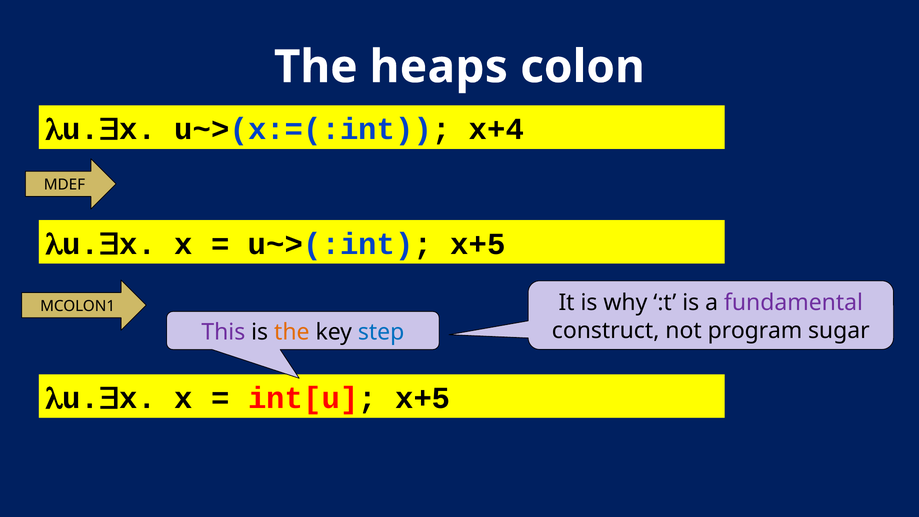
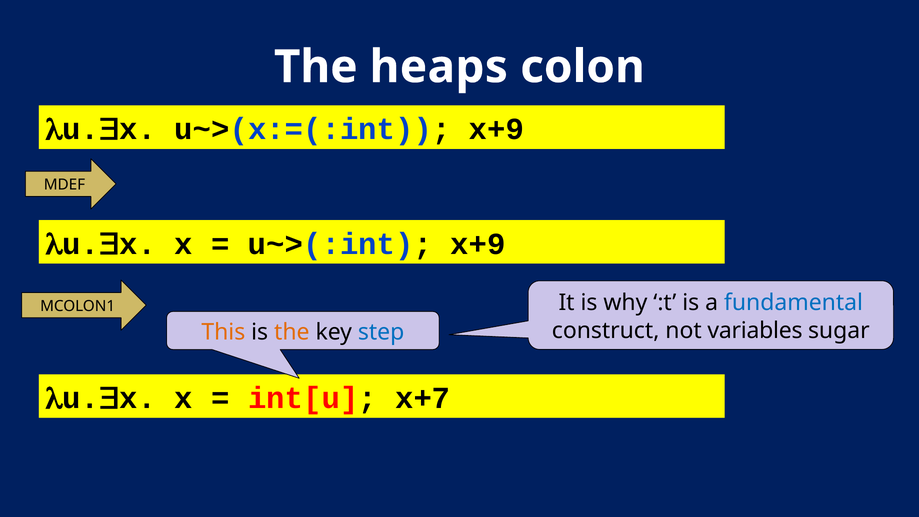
u~>(x:=(:int x+4: x+4 -> x+9 (496, 129)
u~>(:int x+5: x+5 -> x+9 (478, 244)
fundamental colour: purple -> blue (794, 303)
program: program -> variables (755, 330)
This colour: purple -> orange (223, 332)
int[u x+5: x+5 -> x+7 (423, 398)
